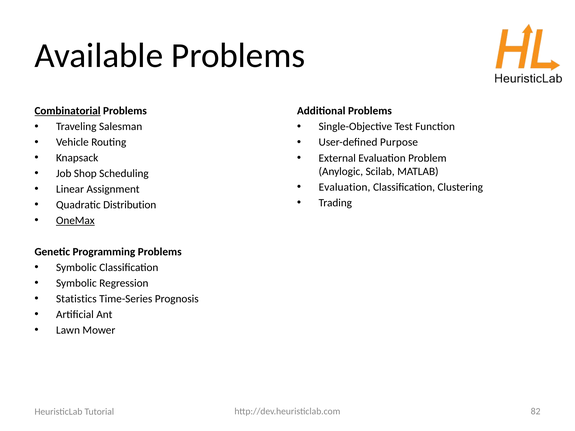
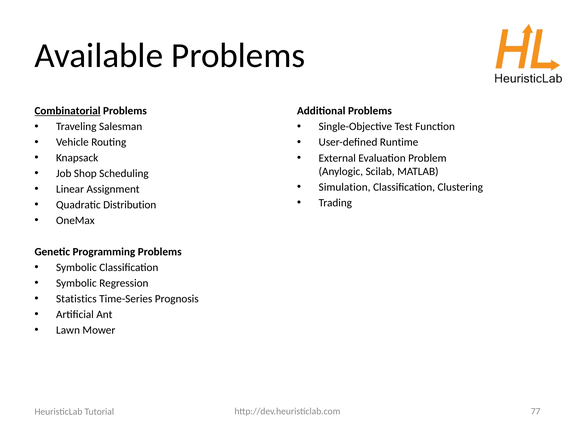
Purpose: Purpose -> Runtime (399, 142)
Evaluation: Evaluation -> Simulation (345, 187)
OneMax underline: present -> none (75, 221)
82: 82 -> 77 (536, 412)
